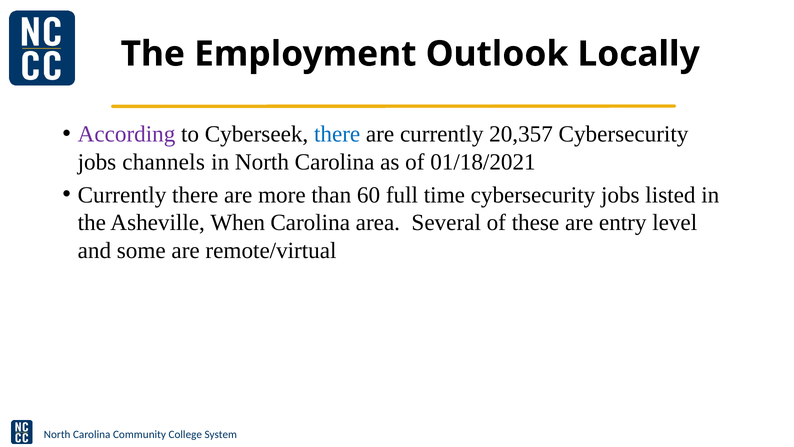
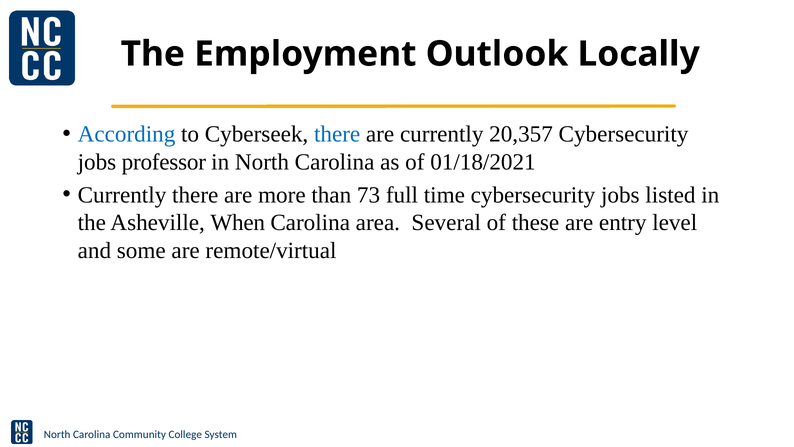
According colour: purple -> blue (127, 134)
channels: channels -> professor (164, 162)
60: 60 -> 73 (369, 195)
